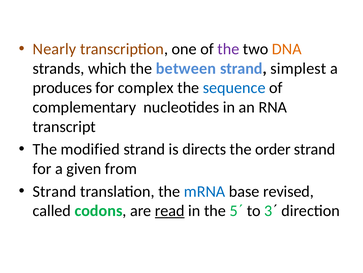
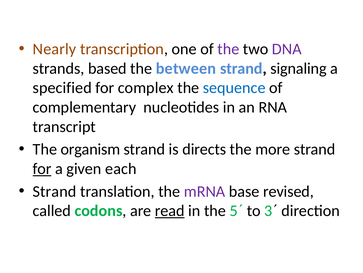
DNA colour: orange -> purple (287, 49)
which: which -> based (107, 68)
simplest: simplest -> signaling (299, 68)
produces: produces -> specified (62, 88)
modified: modified -> organism (90, 149)
order: order -> more (273, 149)
for underline: none -> present (42, 168)
from: from -> each (121, 168)
mRNA colour: blue -> purple (205, 191)
